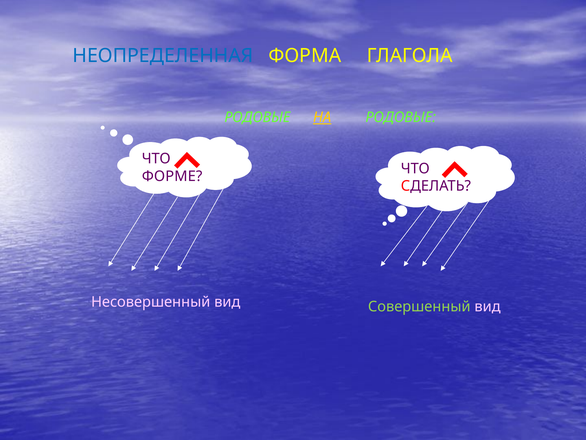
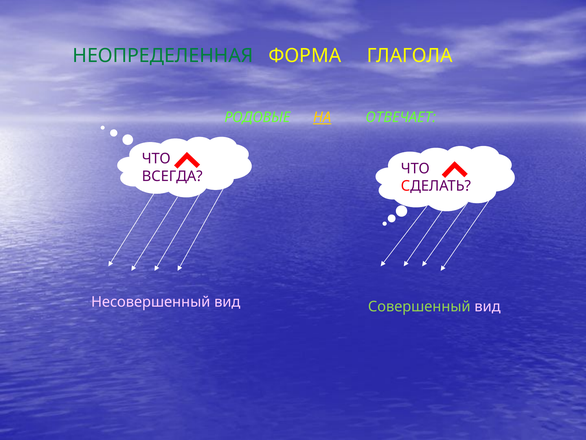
НЕОПРЕДЕЛЕННАЯ colour: blue -> green (163, 56)
НА РОДОВЫЕ: РОДОВЫЕ -> ОТВЕЧАЕТ (401, 117)
ФОРМЕ: ФОРМЕ -> ВСЕГДА (172, 176)
